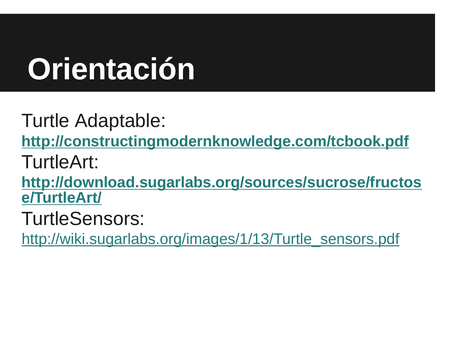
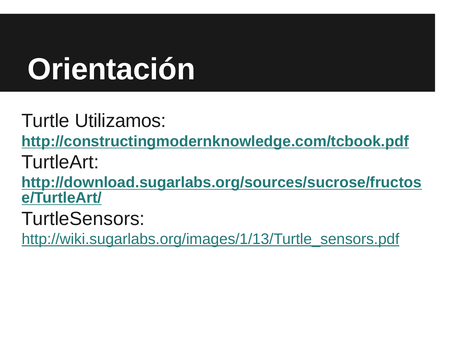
Adaptable: Adaptable -> Utilizamos (121, 121)
